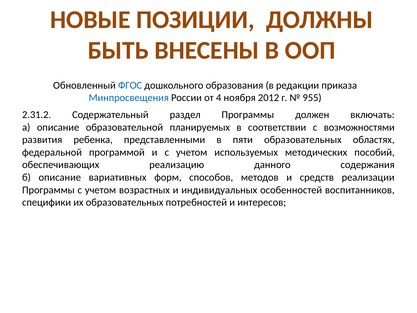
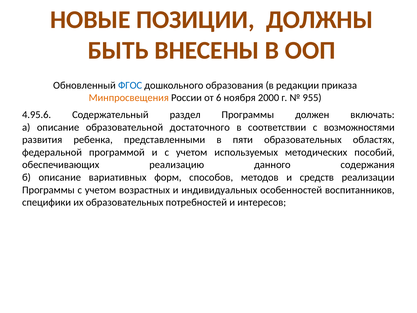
Минпросвещения colour: blue -> orange (129, 98)
4: 4 -> 6 (219, 98)
2012: 2012 -> 2000 (269, 98)
2.31.2: 2.31.2 -> 4.95.6 (37, 115)
планируемых: планируемых -> достаточного (200, 127)
